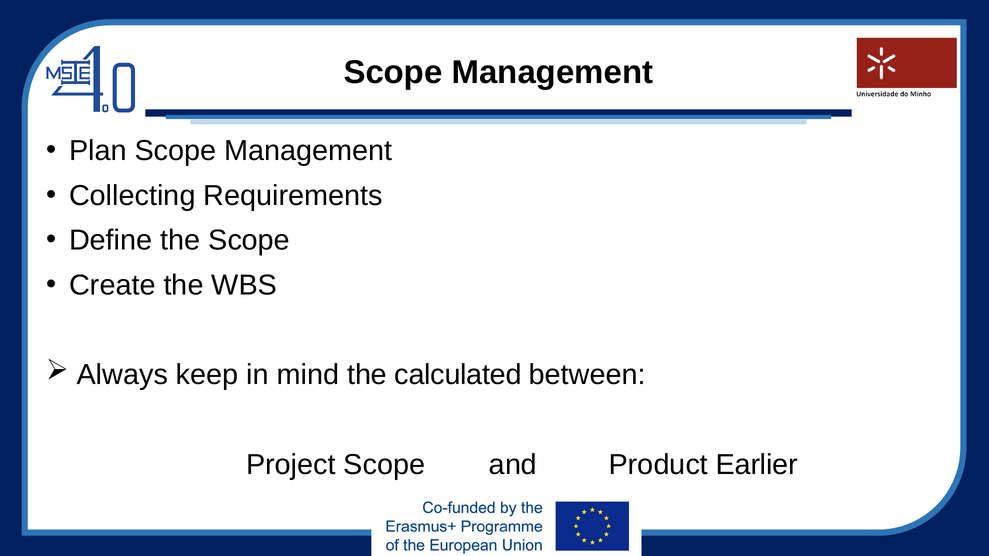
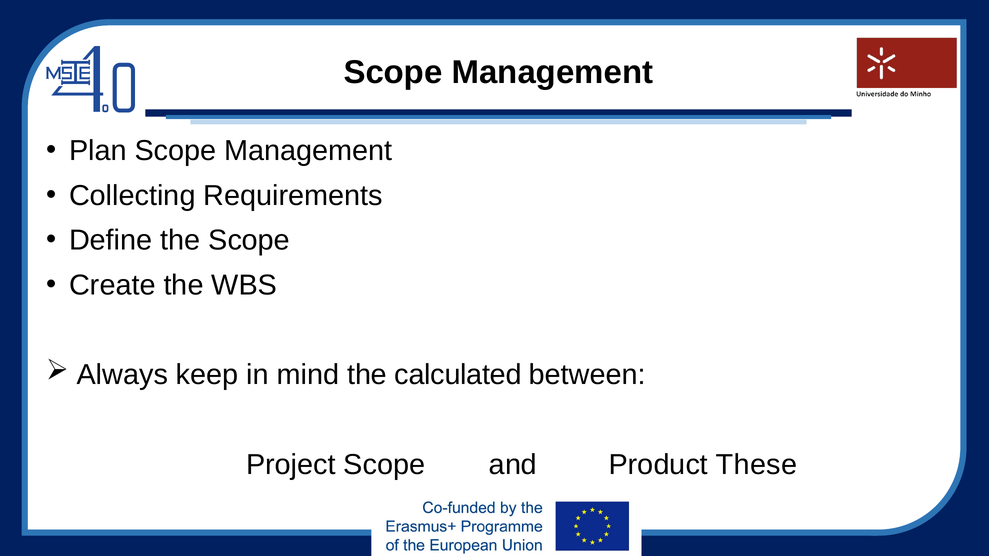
Earlier: Earlier -> These (757, 465)
